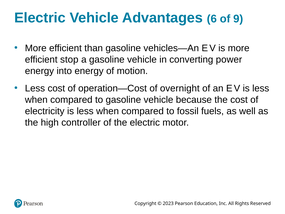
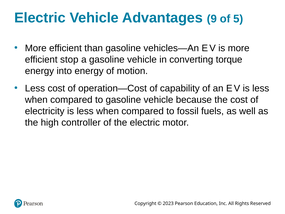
6: 6 -> 9 (212, 19)
9: 9 -> 5 (238, 19)
power: power -> torque (229, 59)
overnight: overnight -> capability (180, 88)
